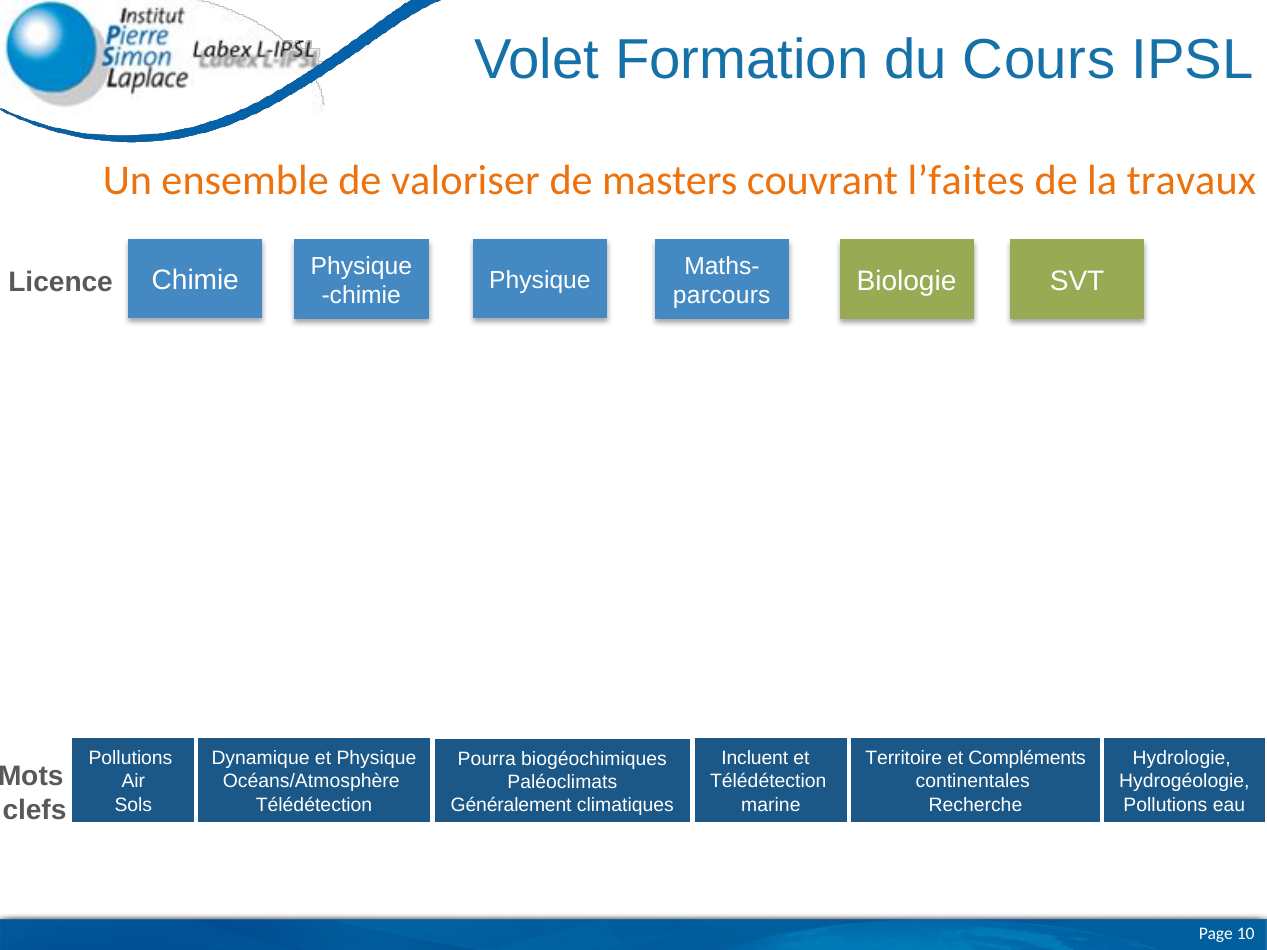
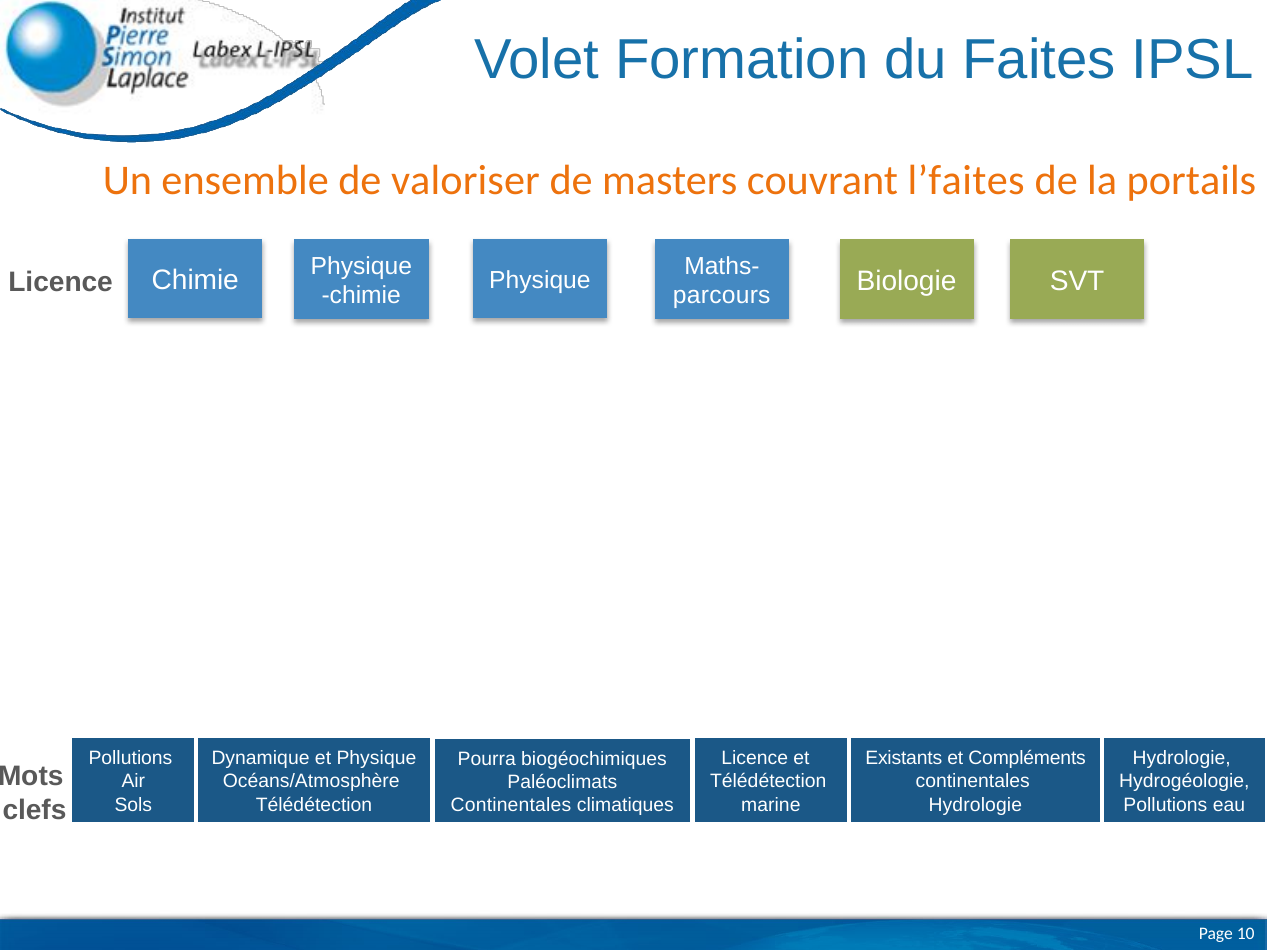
Cours: Cours -> Faites (1039, 60)
travaux: travaux -> portails (1191, 180)
Incluent: Incluent -> Licence (755, 758)
Territoire: Territoire -> Existants (904, 758)
Recherche: Recherche -> Hydrologie (975, 805)
Généralement: Généralement -> Continentales (511, 805)
